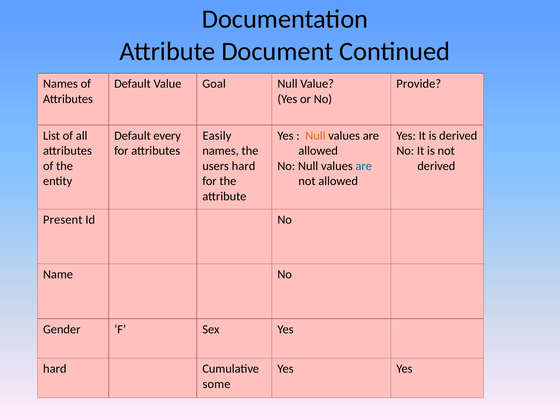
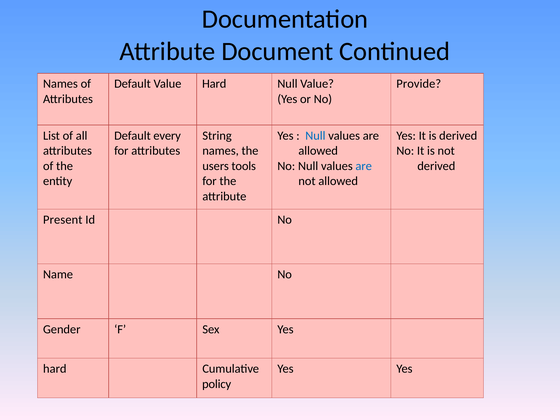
Value Goal: Goal -> Hard (214, 84)
Easily: Easily -> String (217, 136)
Null colour: orange -> blue (315, 136)
users hard: hard -> tools (244, 166)
some: some -> policy (217, 384)
